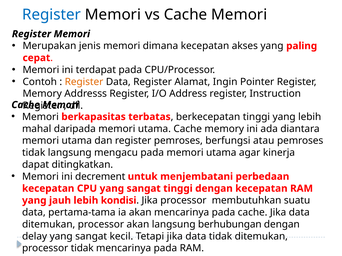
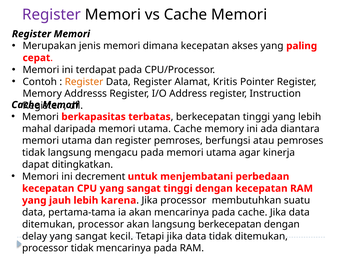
Register colour: blue -> purple (52, 15)
Ingin: Ingin -> Kritis (225, 82)
kondisi: kondisi -> karena (119, 201)
langsung berhubungan: berhubungan -> berkecepatan (230, 225)
